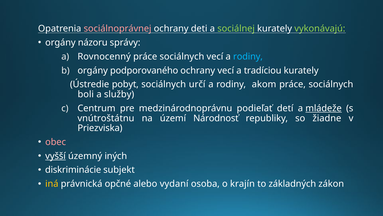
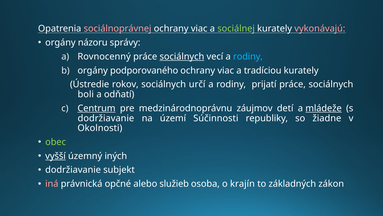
deti: deti -> viac (199, 29)
vykonávajú colour: light green -> pink (320, 29)
sociálnych underline: none -> present (182, 56)
vecí: vecí -> viac (226, 70)
pobyt: pobyt -> rokov (125, 84)
akom: akom -> prijatí (264, 84)
služby: služby -> odňatí (119, 94)
Centrum underline: none -> present (96, 108)
podieľať: podieľať -> záujmov (255, 108)
vnútroštátnu: vnútroštátnu -> dodržiavanie (106, 118)
Národnosť: Národnosť -> Súčinnosti (216, 118)
Priezviska: Priezviska -> Okolnosti (100, 128)
obec colour: pink -> light green (56, 142)
diskriminácie: diskriminácie -> dodržiavanie (73, 170)
iná colour: yellow -> pink (52, 183)
vydaní: vydaní -> služieb (174, 183)
